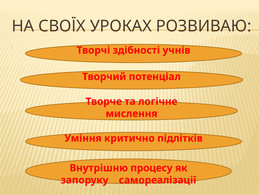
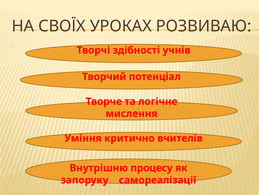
підлітків: підлітків -> вчителів (180, 138)
